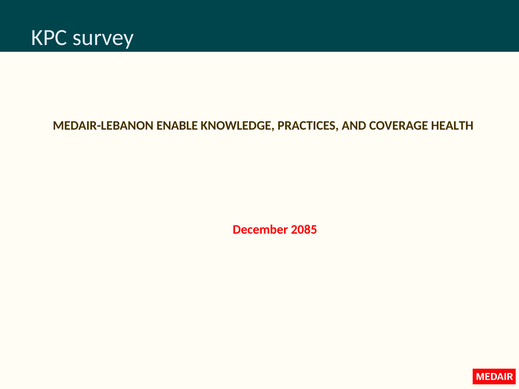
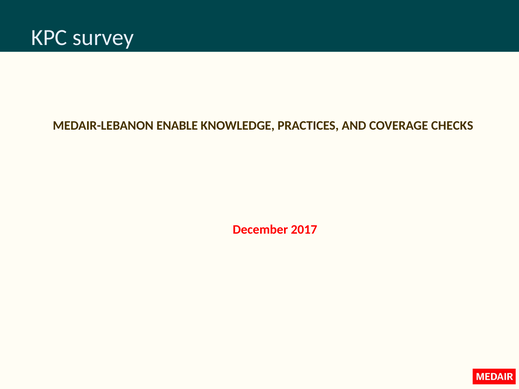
HEALTH: HEALTH -> CHECKS (452, 126)
2085: 2085 -> 2017 (304, 230)
